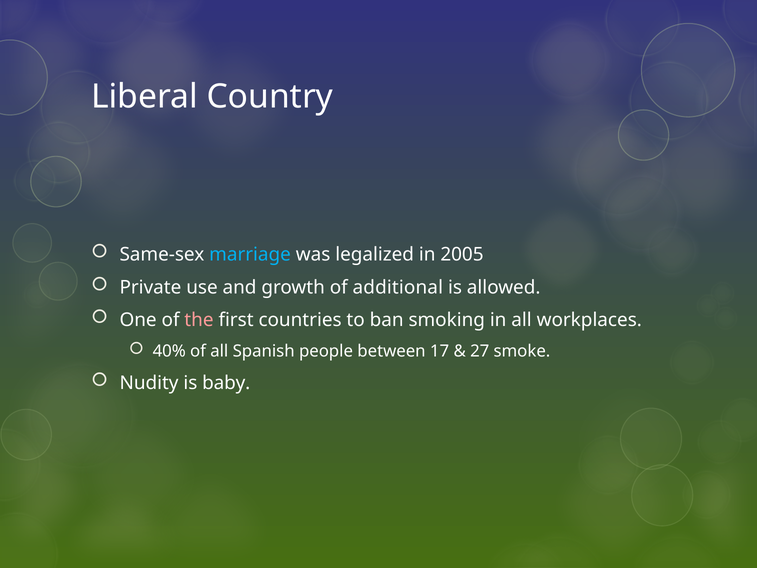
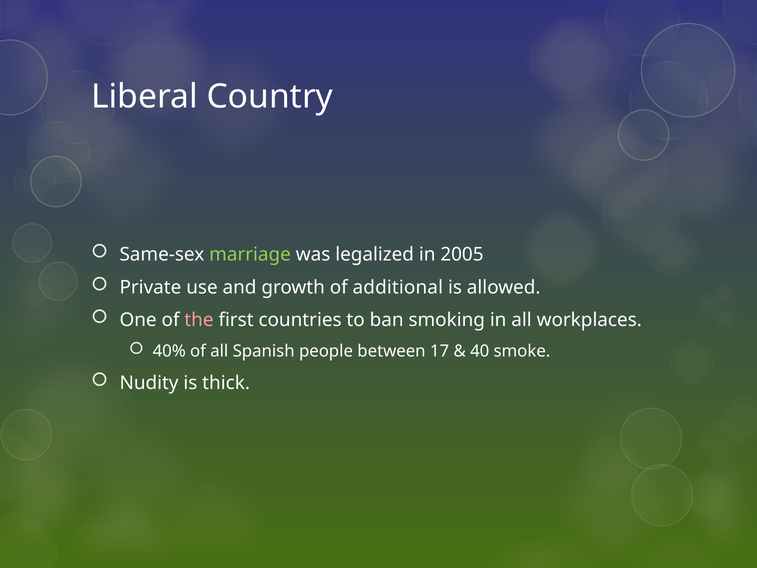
marriage colour: light blue -> light green (250, 254)
27: 27 -> 40 (480, 351)
baby: baby -> thick (226, 383)
